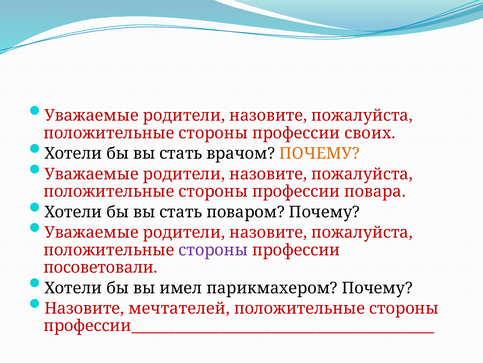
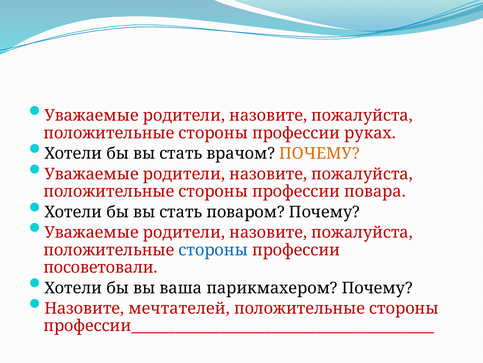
своих: своих -> руках (370, 133)
стороны colour: purple -> blue (213, 250)
имел: имел -> ваша (181, 287)
